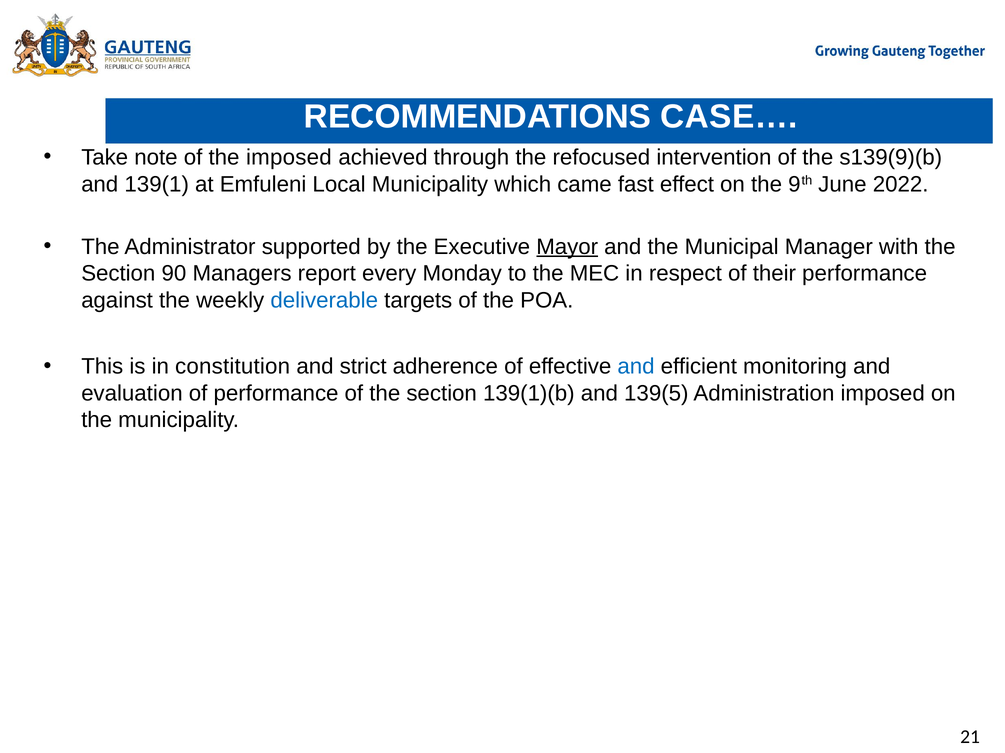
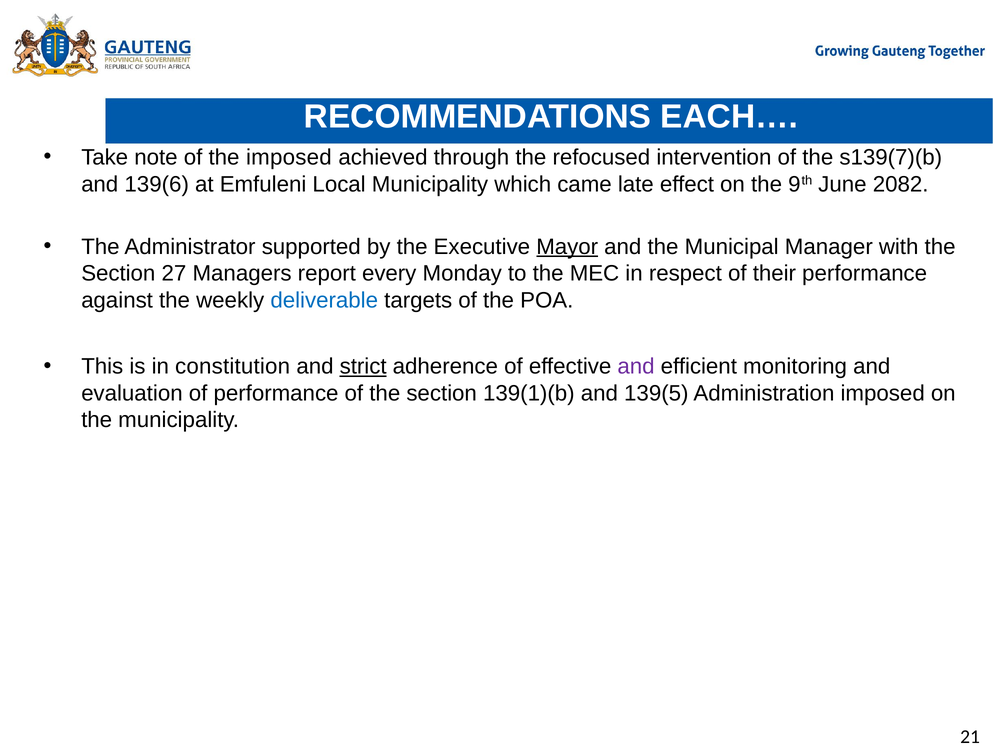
CASE…: CASE… -> EACH… (729, 117)
s139(9)(b: s139(9)(b -> s139(7)(b (891, 158)
139(1: 139(1 -> 139(6 (157, 184)
fast: fast -> late (636, 184)
2022: 2022 -> 2082 (901, 184)
90: 90 -> 27 (174, 274)
strict underline: none -> present (363, 367)
and colour: blue -> purple (636, 367)
